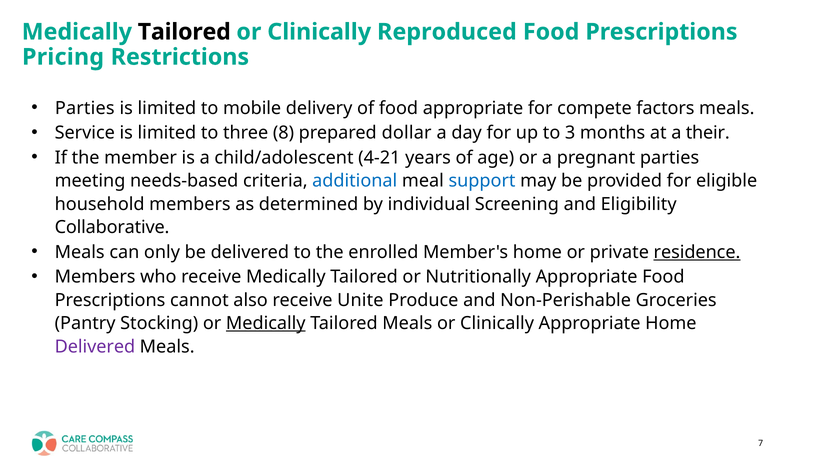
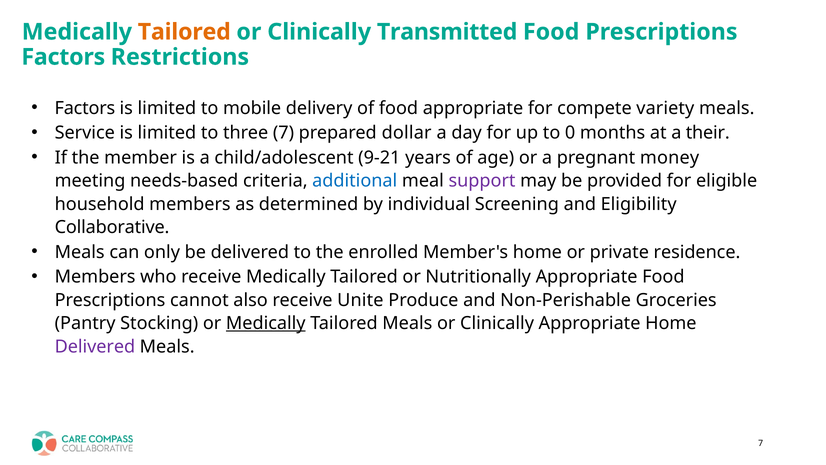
Tailored colour: black -> orange (184, 32)
Reproduced: Reproduced -> Transmitted (447, 32)
Pricing: Pricing -> Factors (63, 57)
Parties: Parties -> Factors (85, 108)
factors: factors -> variety (665, 108)
three 8: 8 -> 7 (283, 133)
3: 3 -> 0 (570, 133)
4-21: 4-21 -> 9-21 (379, 157)
pregnant parties: parties -> money (670, 157)
support colour: blue -> purple (482, 181)
residence underline: present -> none (697, 252)
